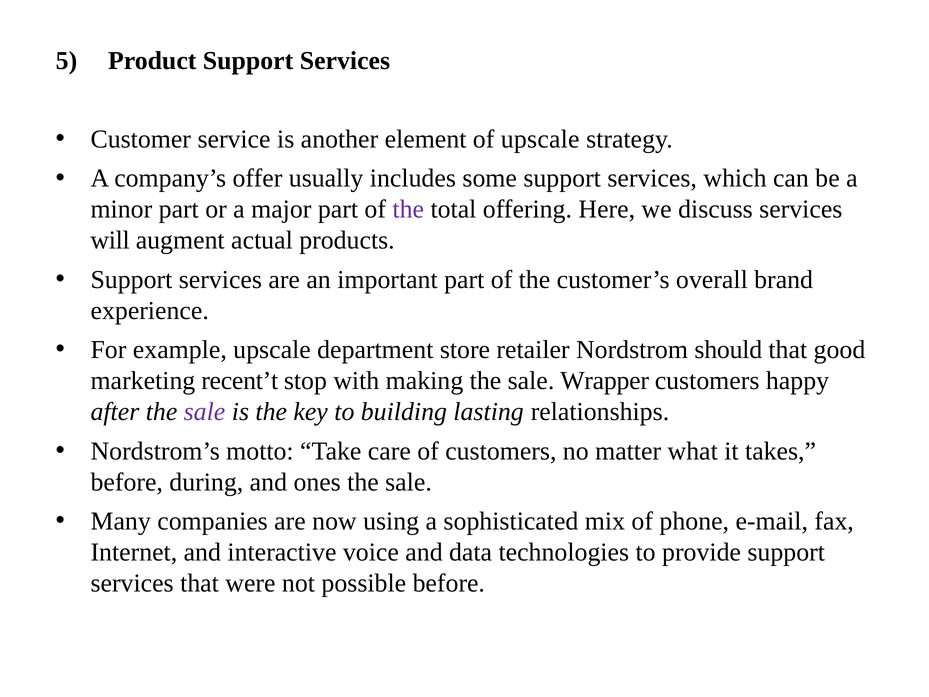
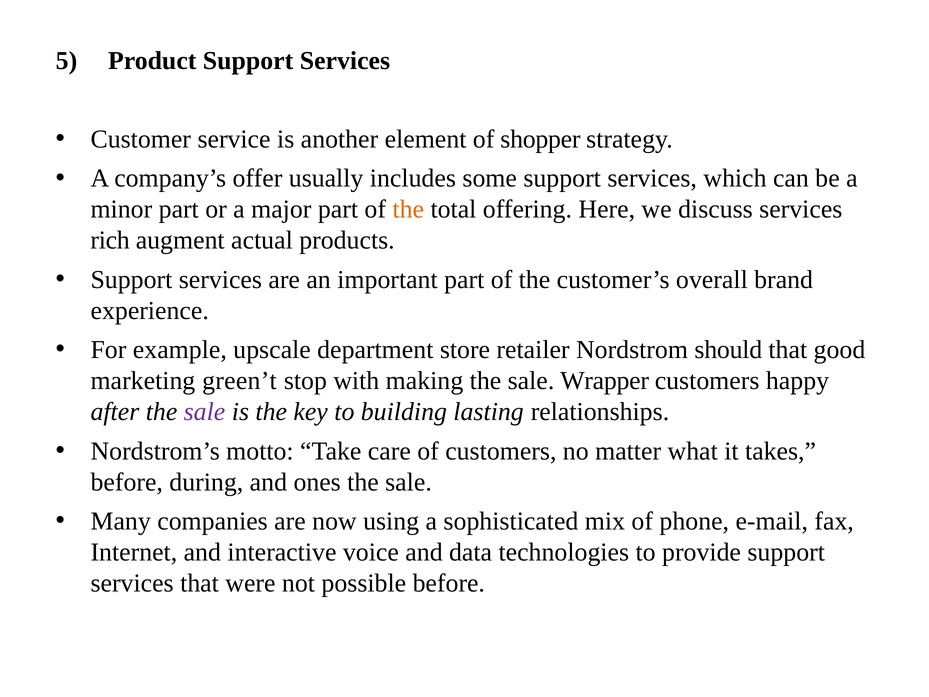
of upscale: upscale -> shopper (540, 139)
the colour: purple -> orange (408, 209)
will: will -> rich (110, 240)
recent’t: recent’t -> green’t (239, 381)
